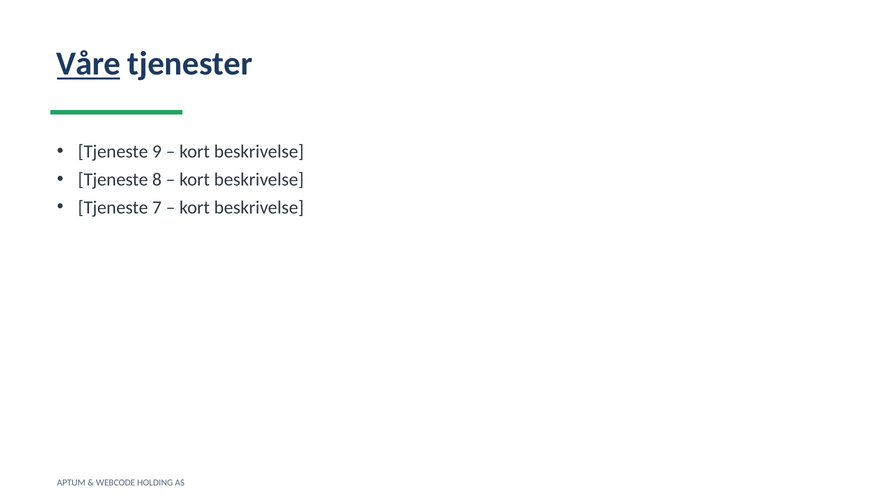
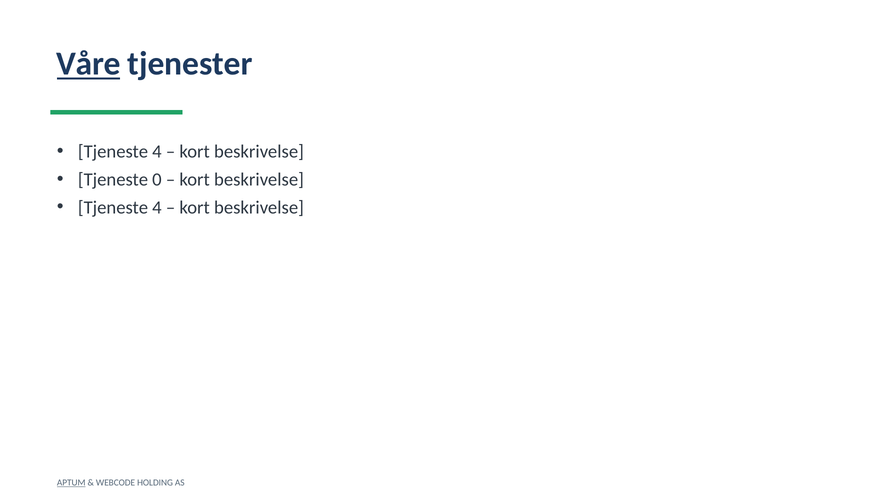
9: 9 -> 4 (157, 152)
8: 8 -> 0 (157, 180)
7: 7 -> 4 (157, 208)
APTUM underline: none -> present (71, 483)
